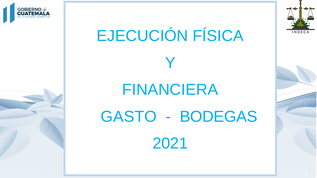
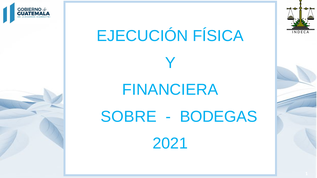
GASTO: GASTO -> SOBRE (129, 117)
